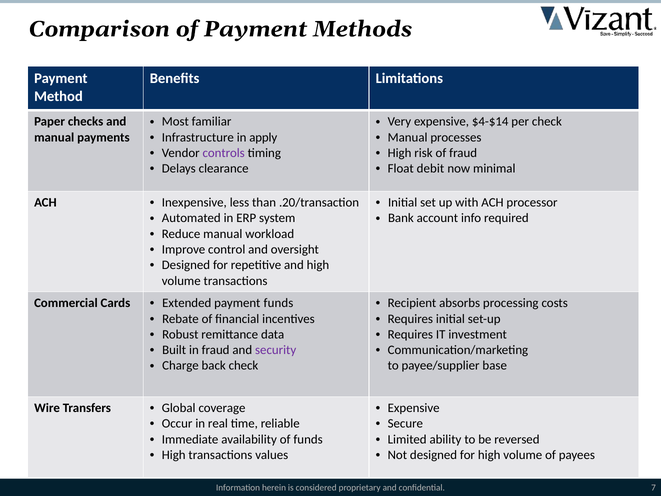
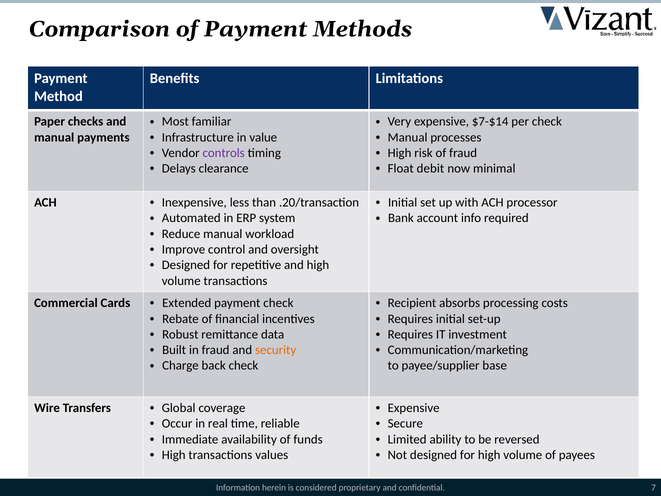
$4-$14: $4-$14 -> $7-$14 (490, 122)
apply: apply -> value (263, 137)
payment funds: funds -> check (278, 303)
security colour: purple -> orange (276, 350)
